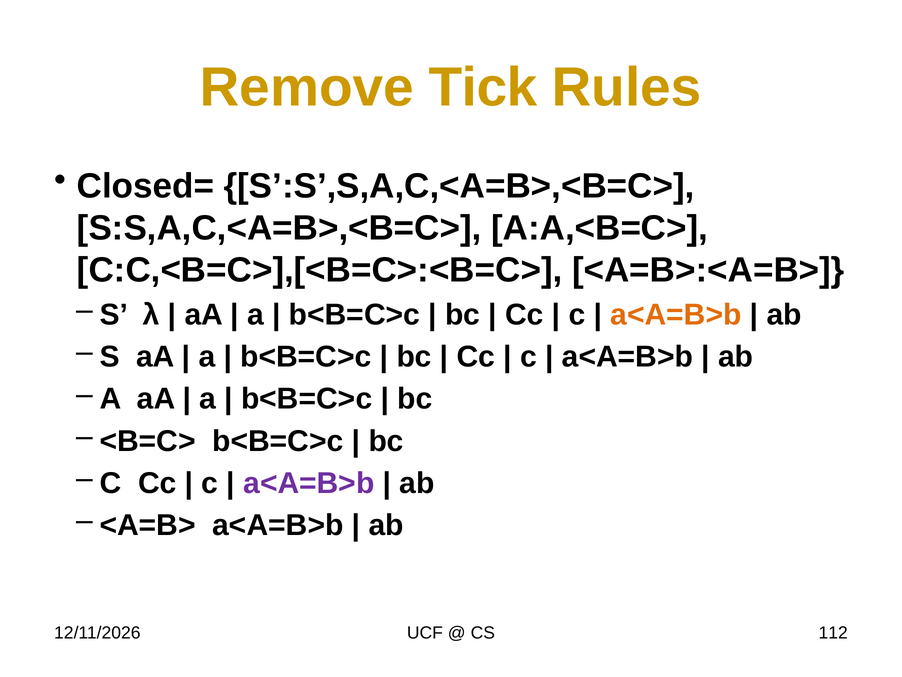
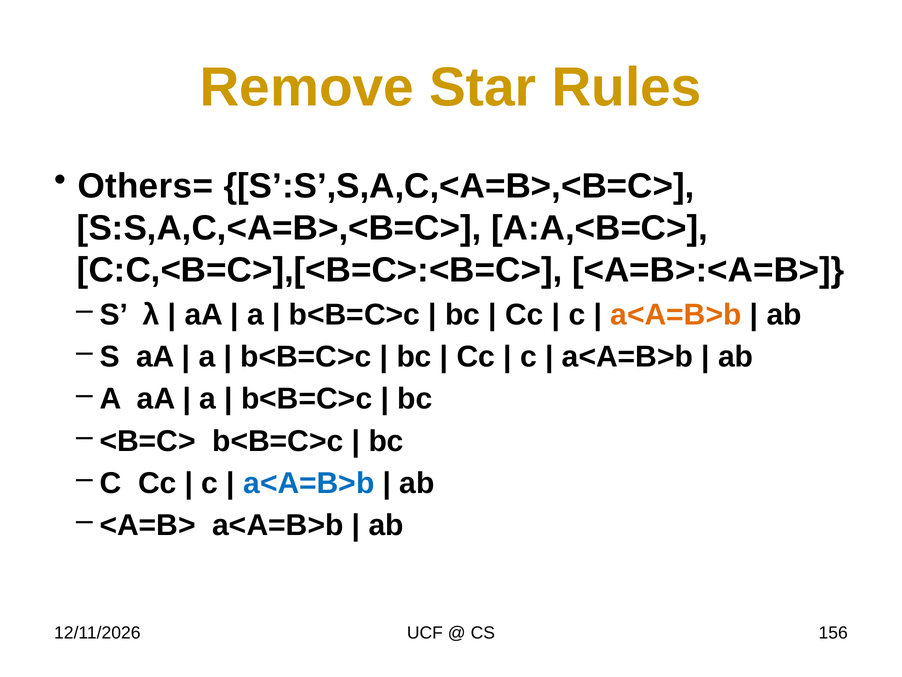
Tick: Tick -> Star (483, 87)
Closed=: Closed= -> Others= (145, 186)
a<A=B>b colour: purple -> blue (309, 483)
112: 112 -> 156 (833, 632)
